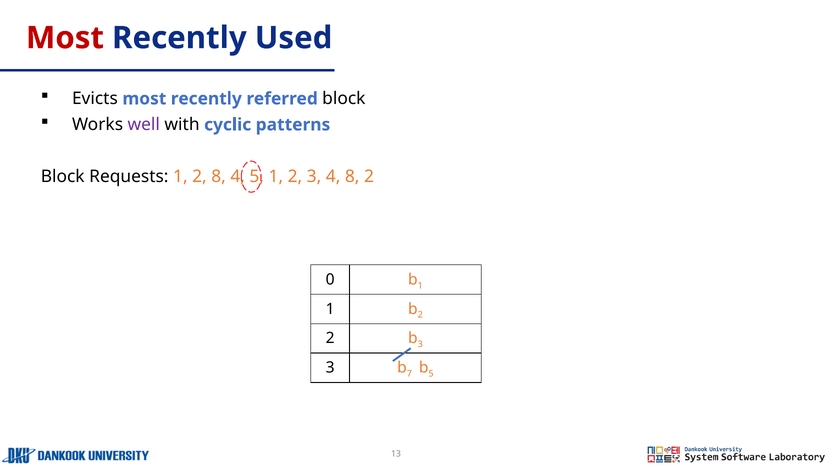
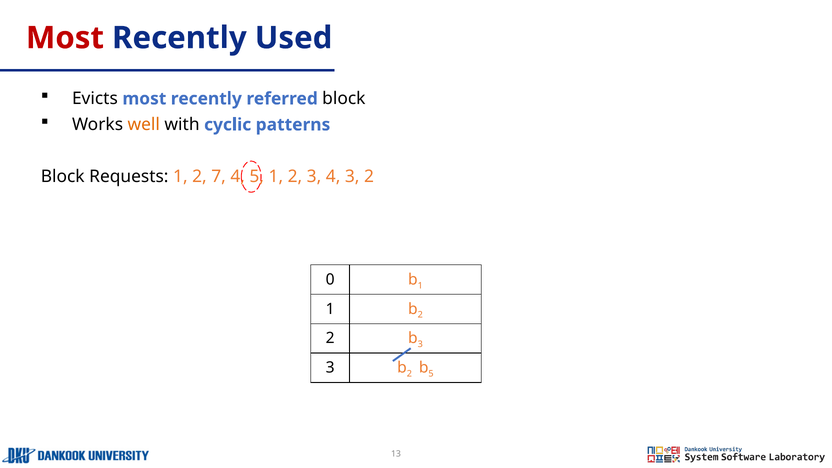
well colour: purple -> orange (144, 125)
2 8: 8 -> 7 (219, 177)
4 8: 8 -> 3 (352, 177)
7: 7 -> 2 (409, 374)
